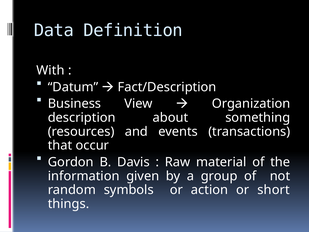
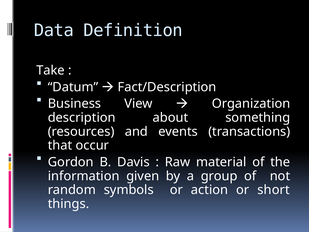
With: With -> Take (50, 70)
